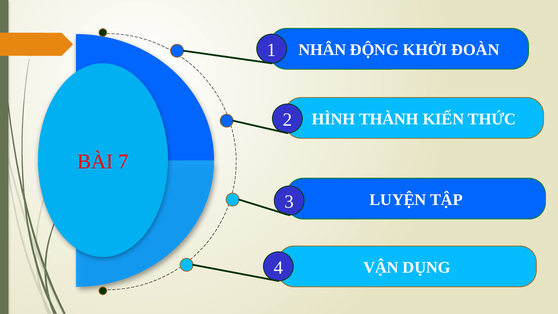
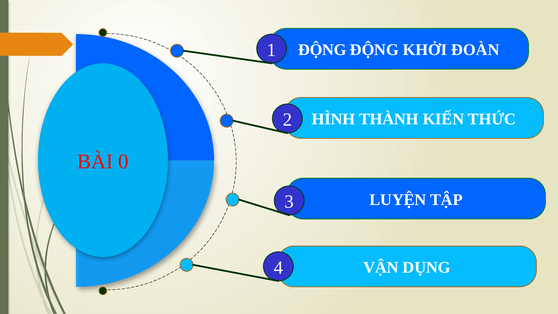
NHÂN: NHÂN -> ĐỘNG (322, 50)
7: 7 -> 0 (124, 162)
